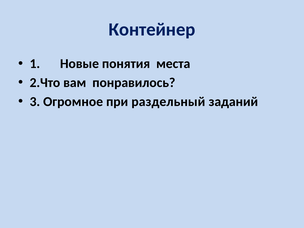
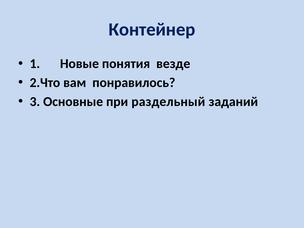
места: места -> везде (173, 64)
Огромное: Огромное -> Основные (73, 102)
